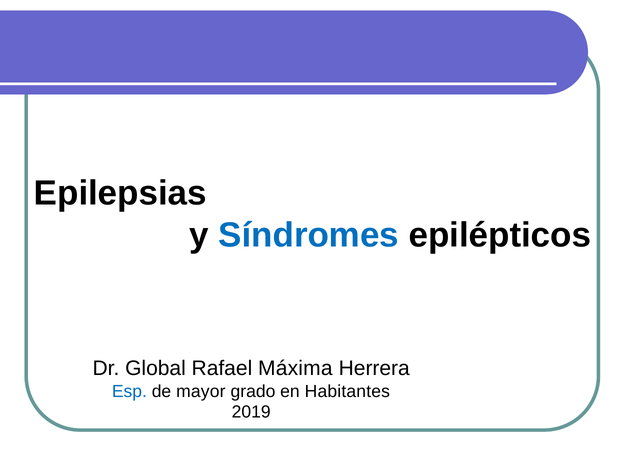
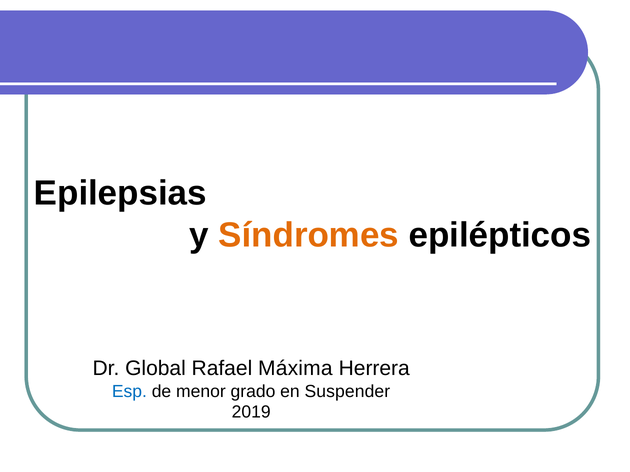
Síndromes colour: blue -> orange (309, 235)
mayor: mayor -> menor (201, 392)
Habitantes: Habitantes -> Suspender (347, 392)
